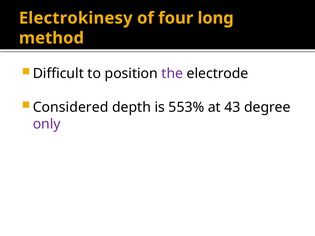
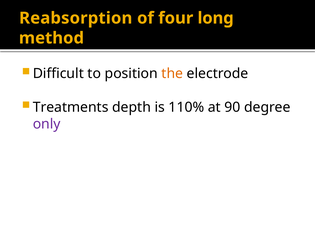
Electrokinesy: Electrokinesy -> Reabsorption (76, 18)
the colour: purple -> orange (172, 74)
Considered: Considered -> Treatments (71, 107)
553%: 553% -> 110% (186, 107)
43: 43 -> 90 (232, 107)
